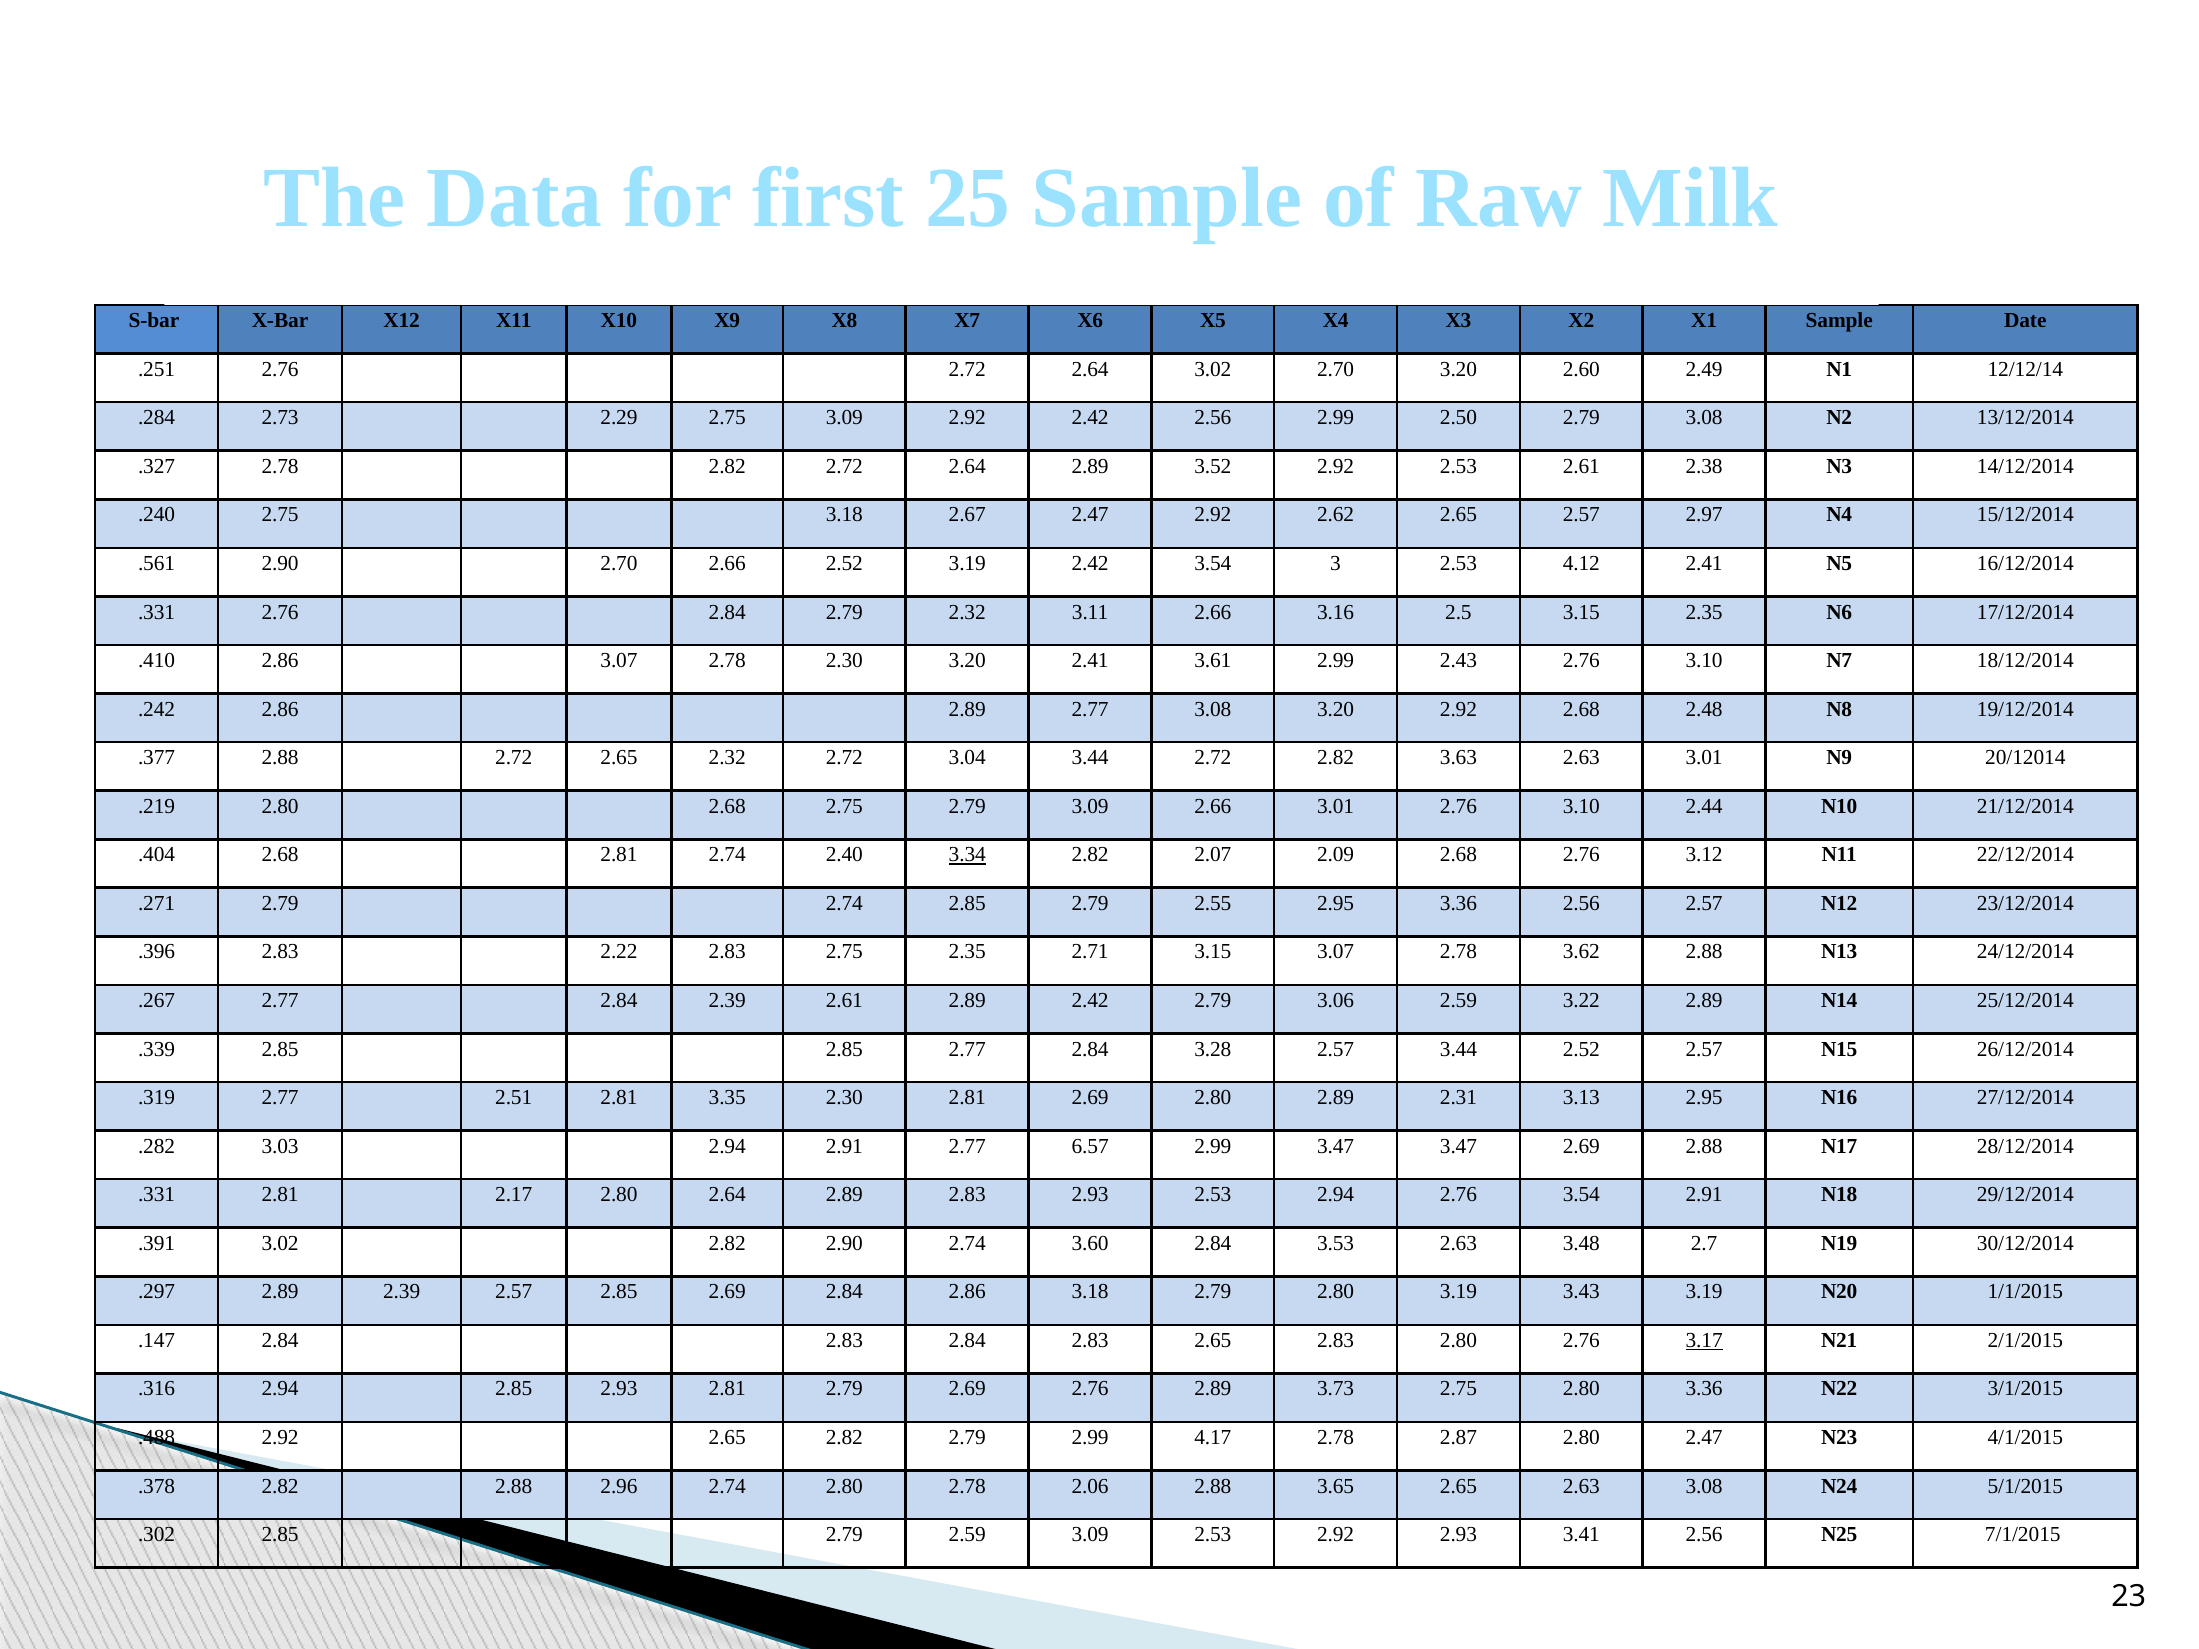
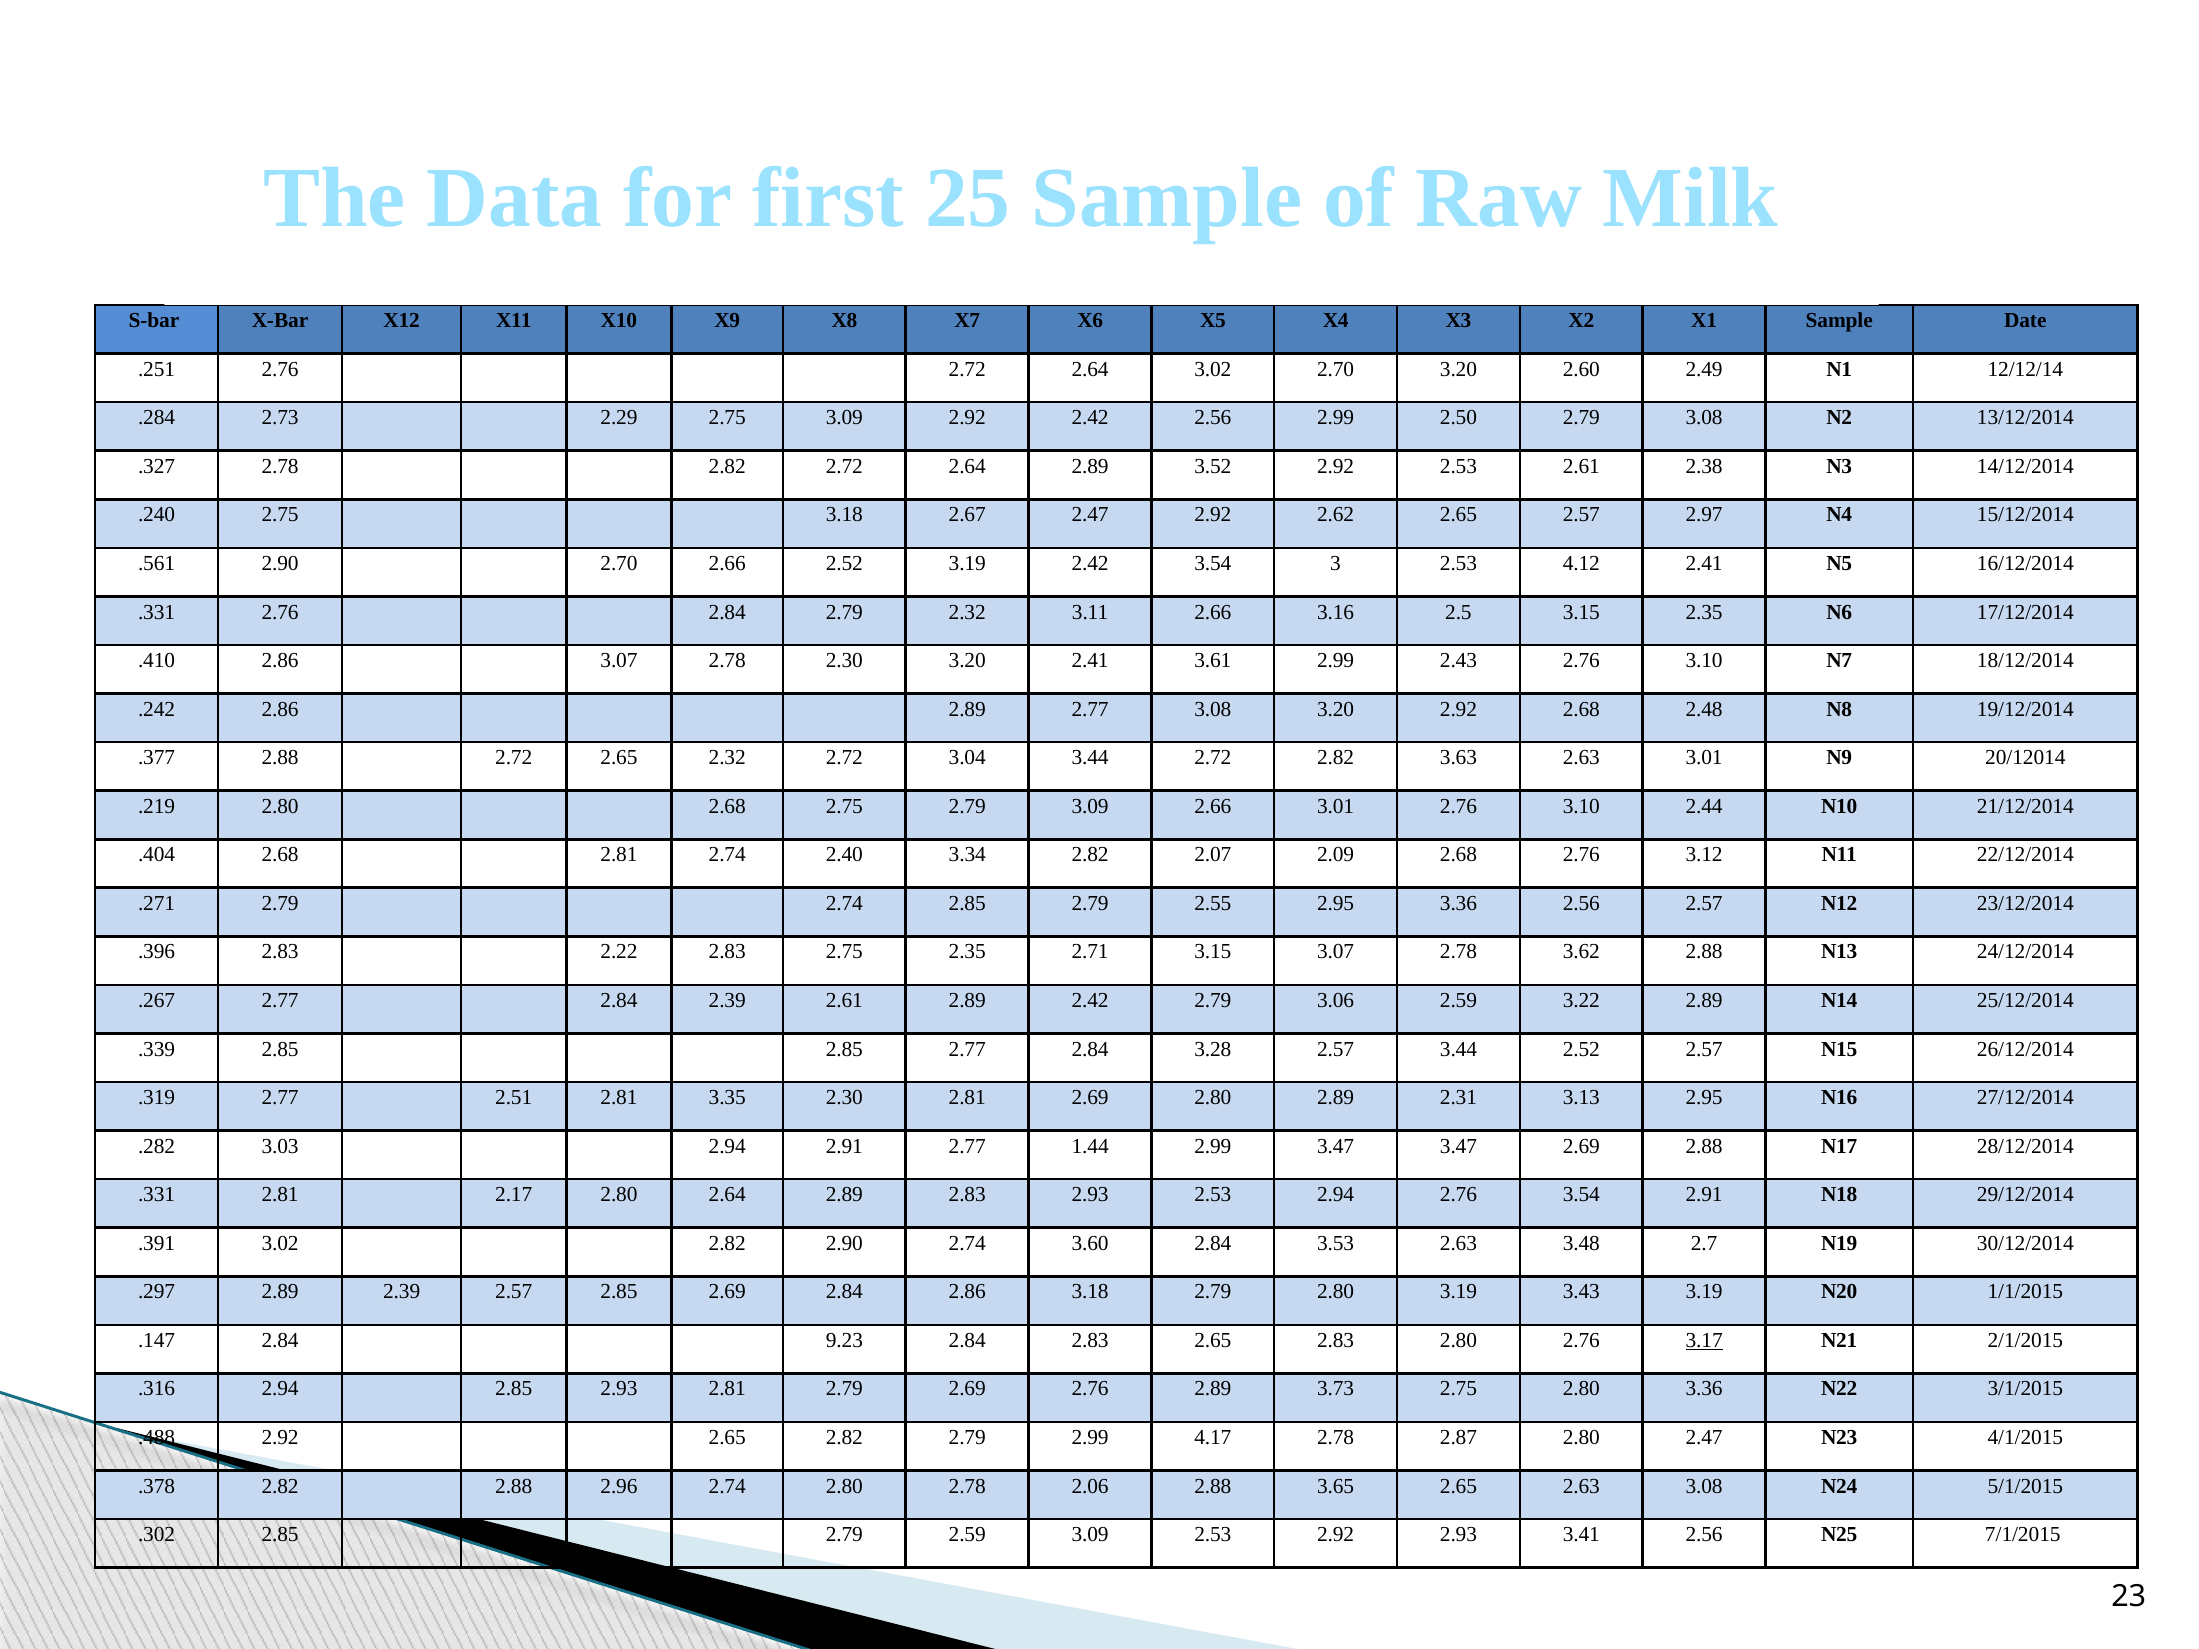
3.34 underline: present -> none (967, 855)
6.57: 6.57 -> 1.44 (1090, 1146)
.147 2.84 2.83: 2.83 -> 9.23 (844, 1341)
